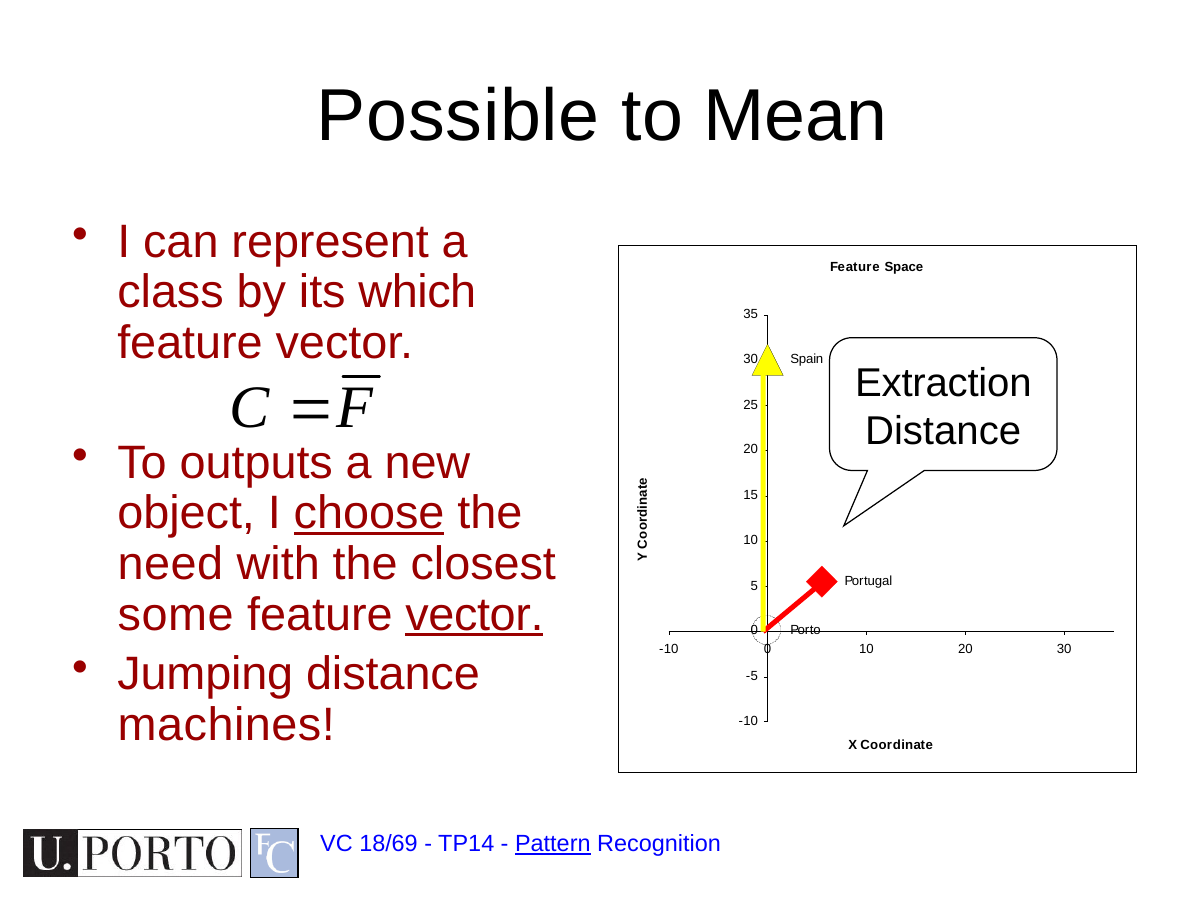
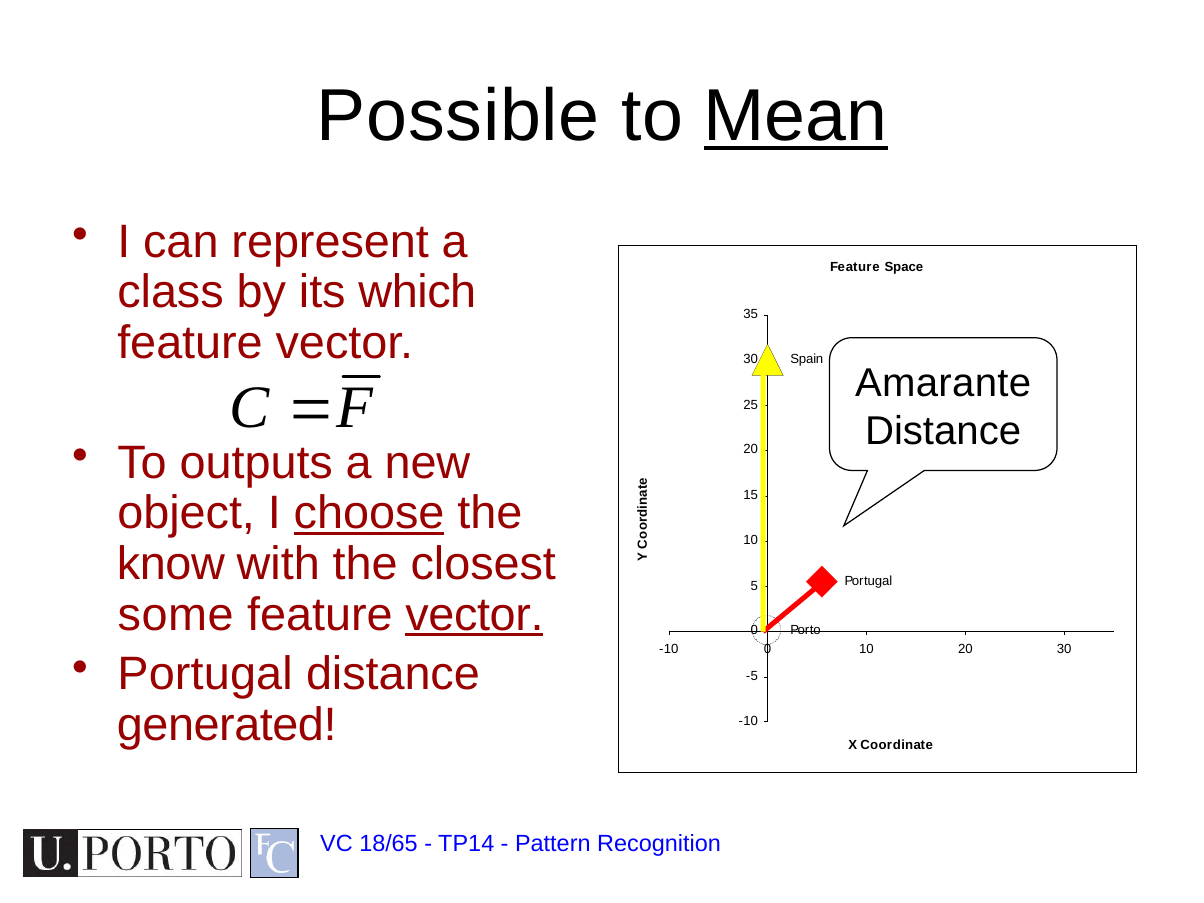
Mean underline: none -> present (796, 117)
Extraction: Extraction -> Amarante (943, 383)
need: need -> know (171, 564)
Jumping: Jumping -> Portugal (205, 675)
machines: machines -> generated (227, 725)
18/69: 18/69 -> 18/65 (388, 844)
Pattern underline: present -> none (553, 844)
